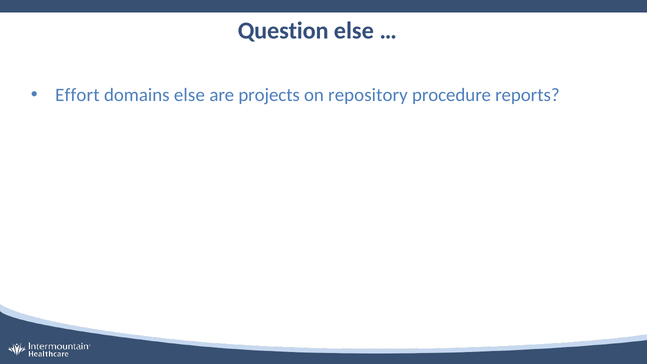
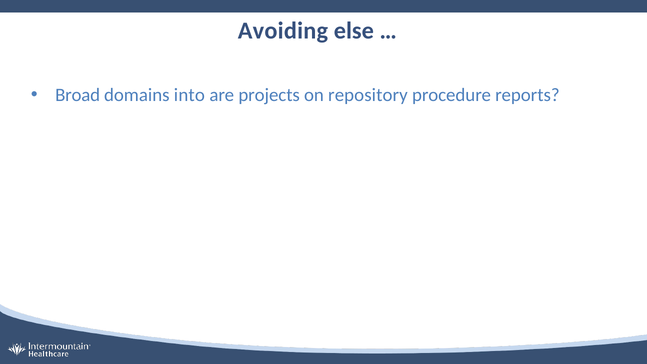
Question: Question -> Avoiding (283, 31)
Effort: Effort -> Broad (78, 95)
domains else: else -> into (189, 95)
